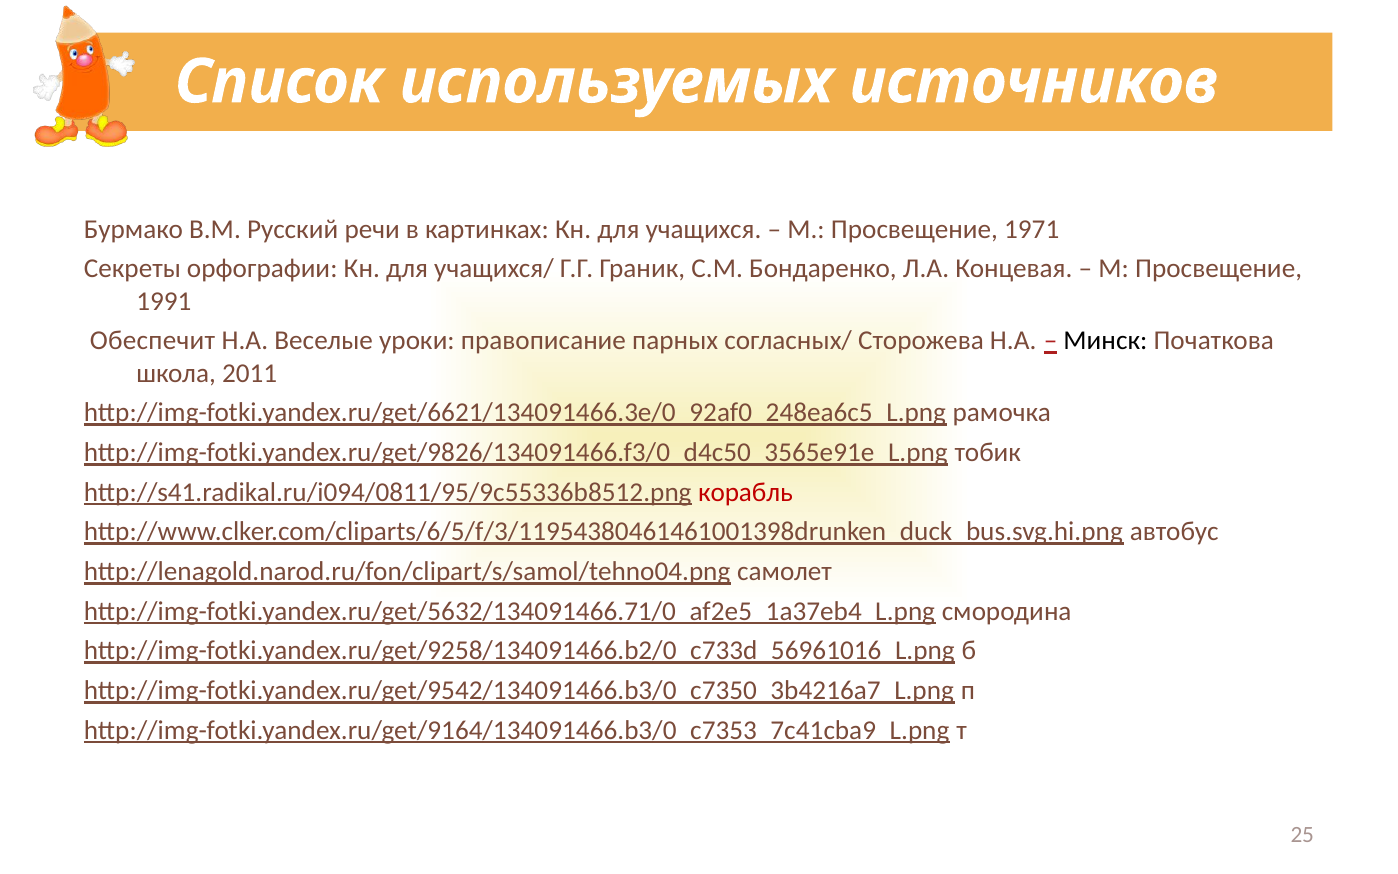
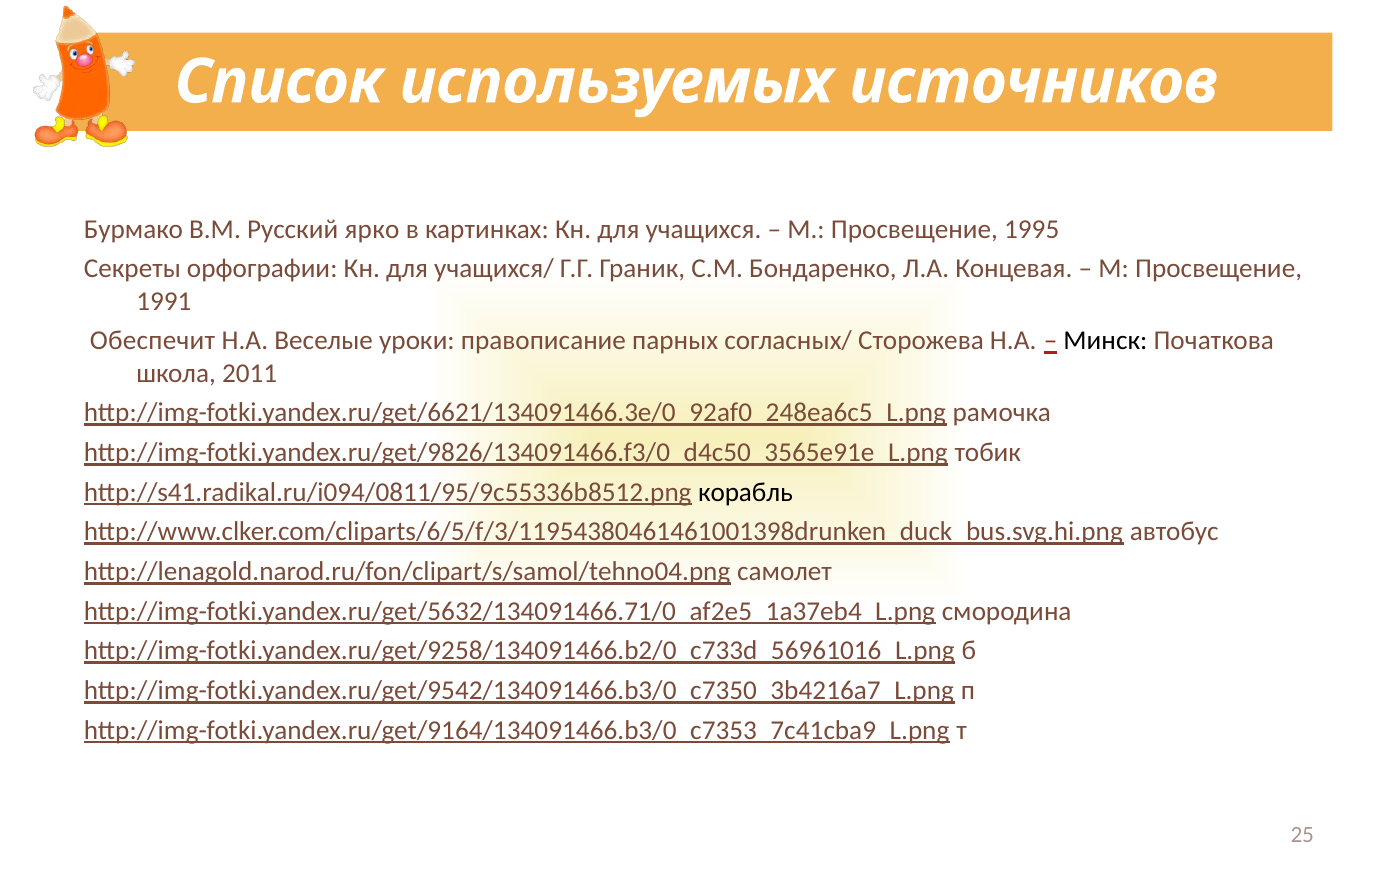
речи: речи -> ярко (372, 229)
1971: 1971 -> 1995 (1032, 229)
корабль colour: red -> black (745, 492)
